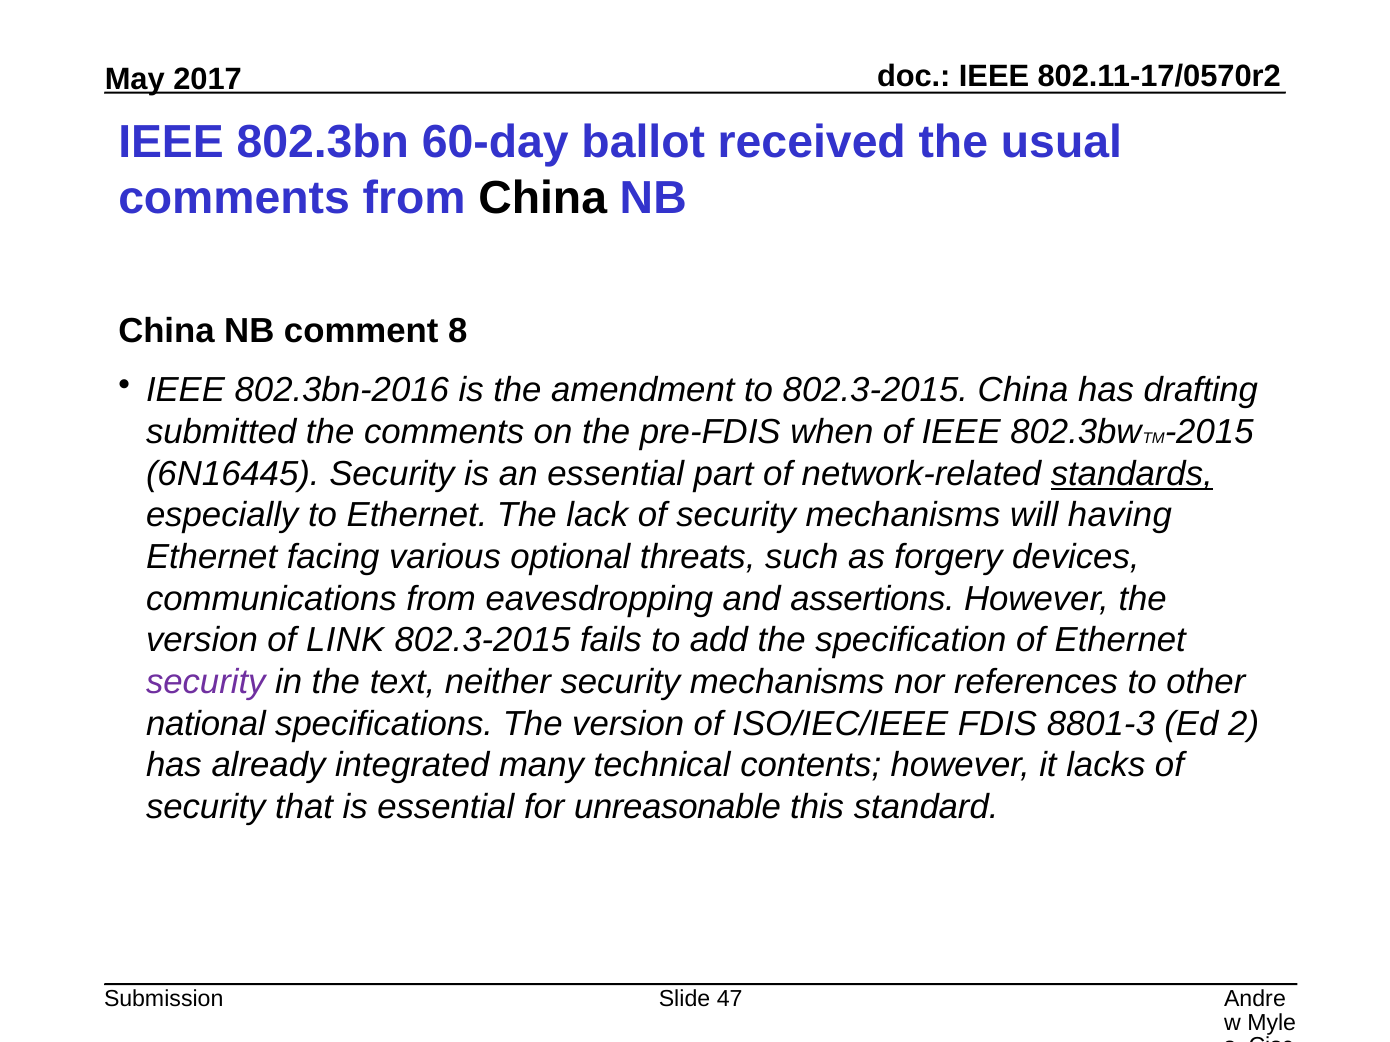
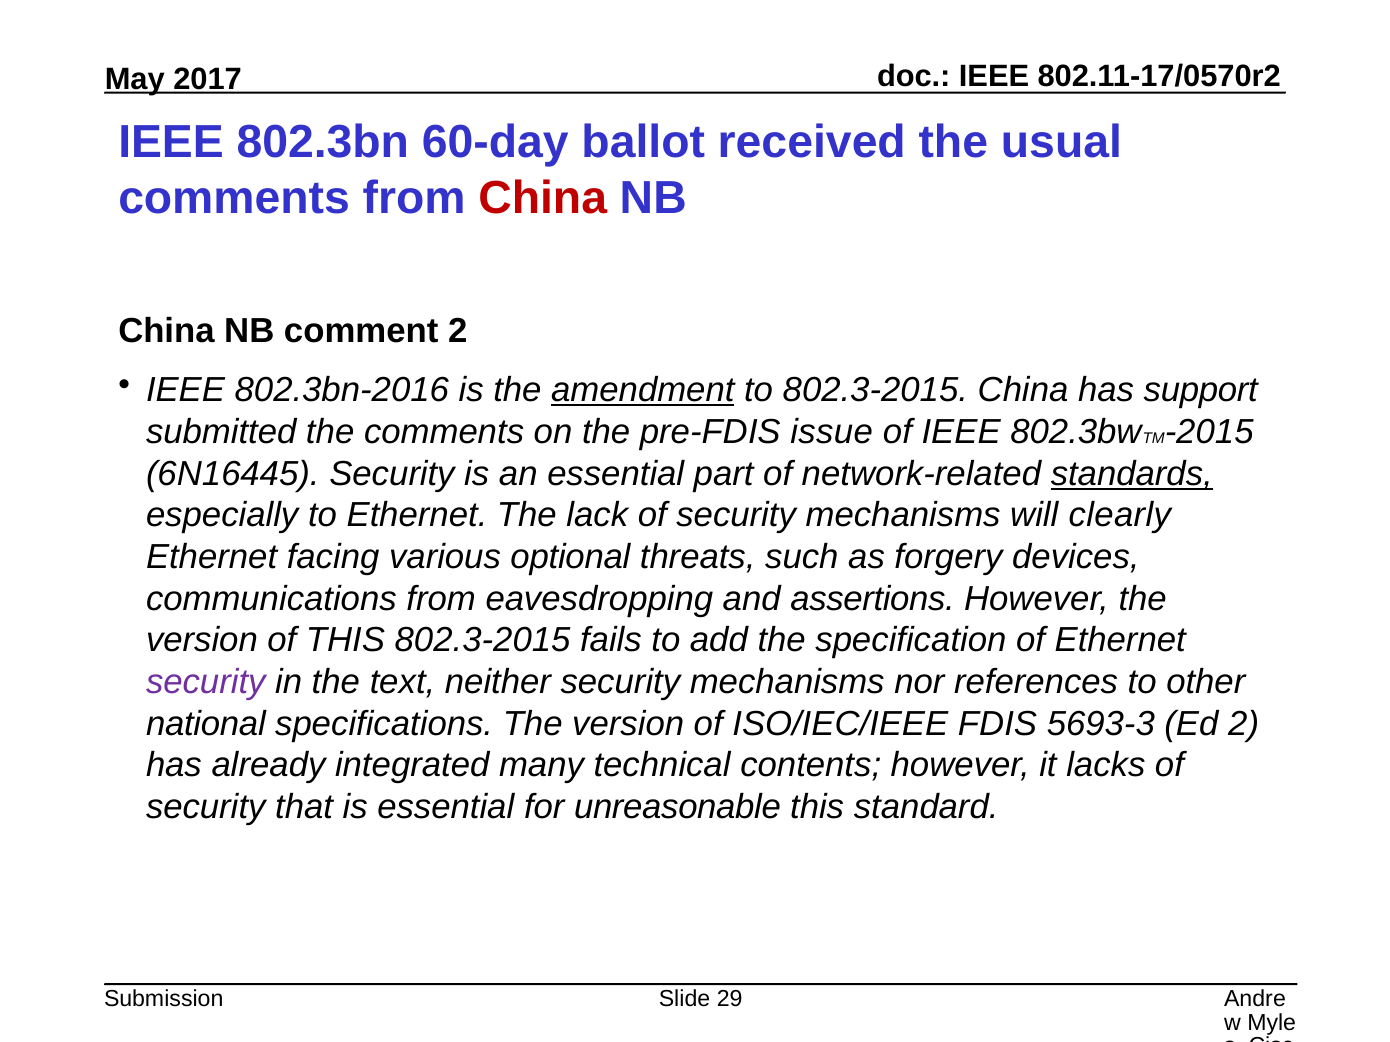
China colour: black -> red (543, 198)
comment 8: 8 -> 2 (458, 331)
amendment underline: none -> present (643, 391)
drafting: drafting -> support (1201, 391)
when: when -> issue (832, 432)
having: having -> clearly (1120, 516)
of LINK: LINK -> THIS (345, 641)
8801-3: 8801-3 -> 5693-3 (1101, 724)
47: 47 -> 29 (730, 1000)
